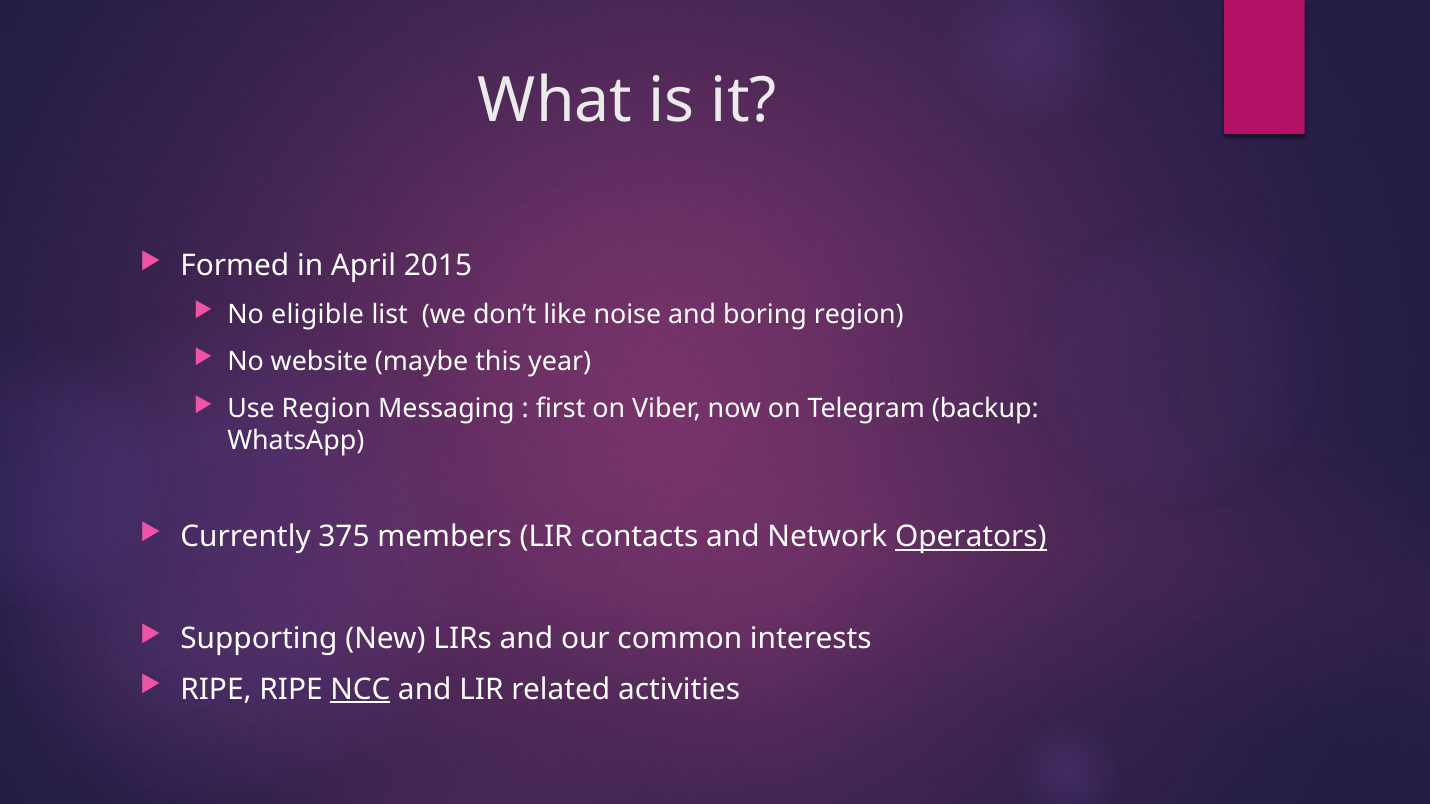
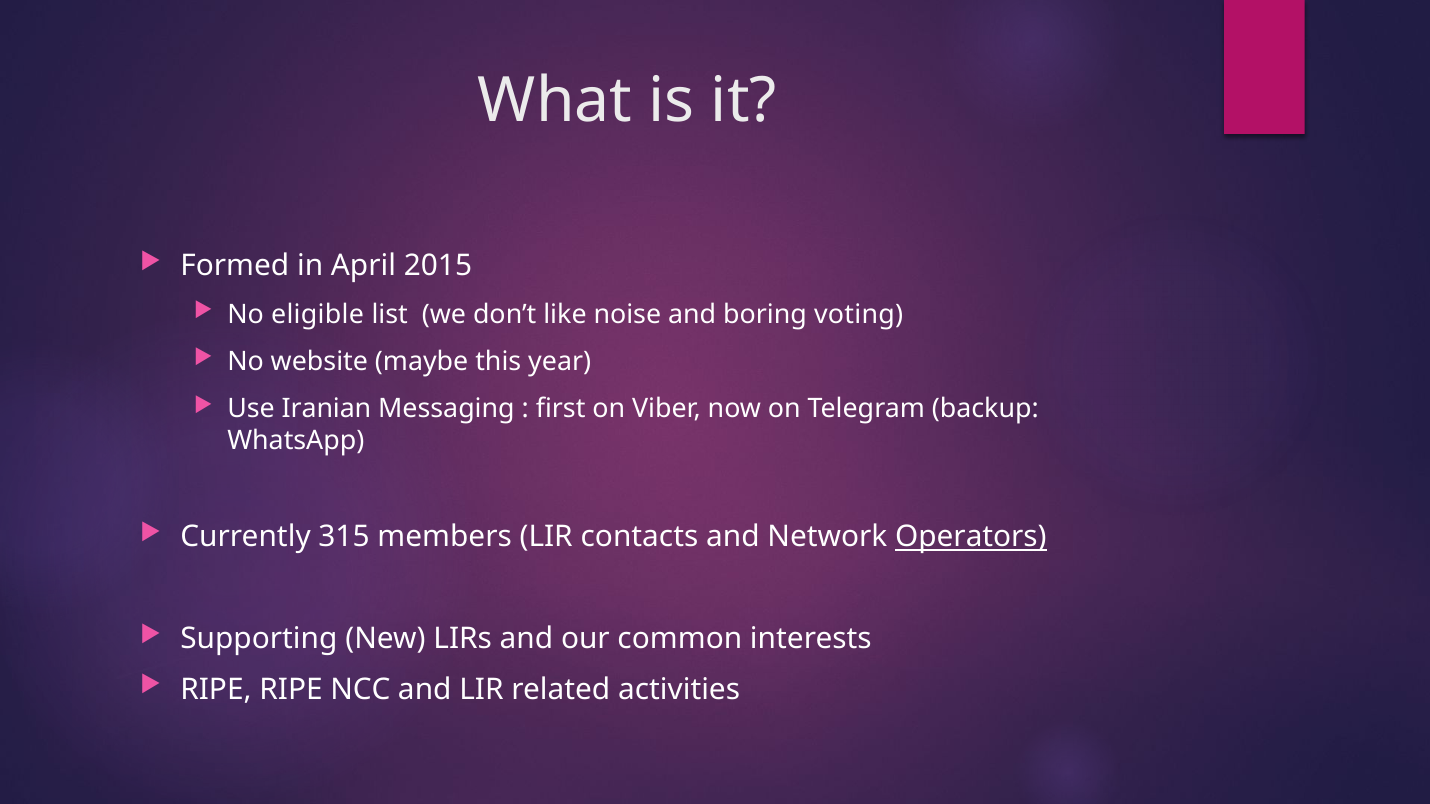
boring region: region -> voting (859, 315)
Use Region: Region -> Iranian (326, 409)
375: 375 -> 315 (344, 537)
NCC underline: present -> none (360, 690)
